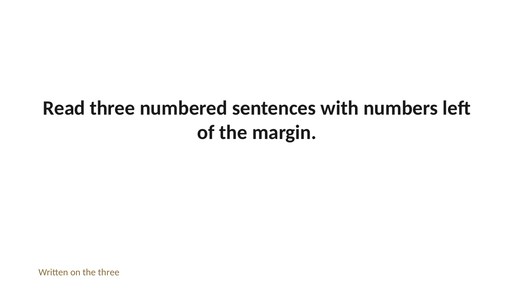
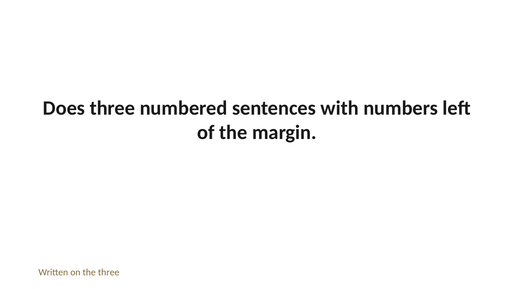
Read: Read -> Does (64, 108)
